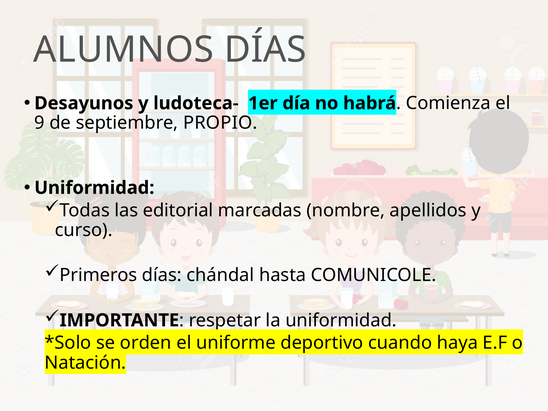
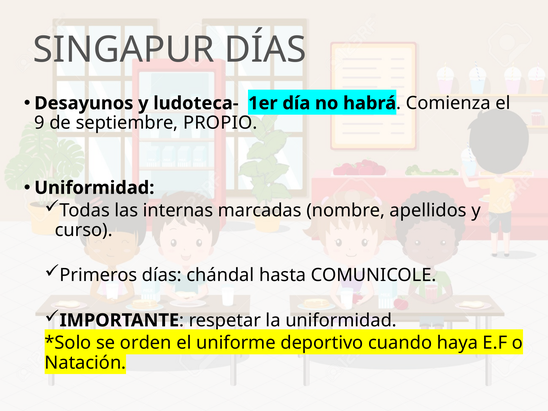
ALUMNOS: ALUMNOS -> SINGAPUR (124, 50)
editorial: editorial -> internas (178, 210)
